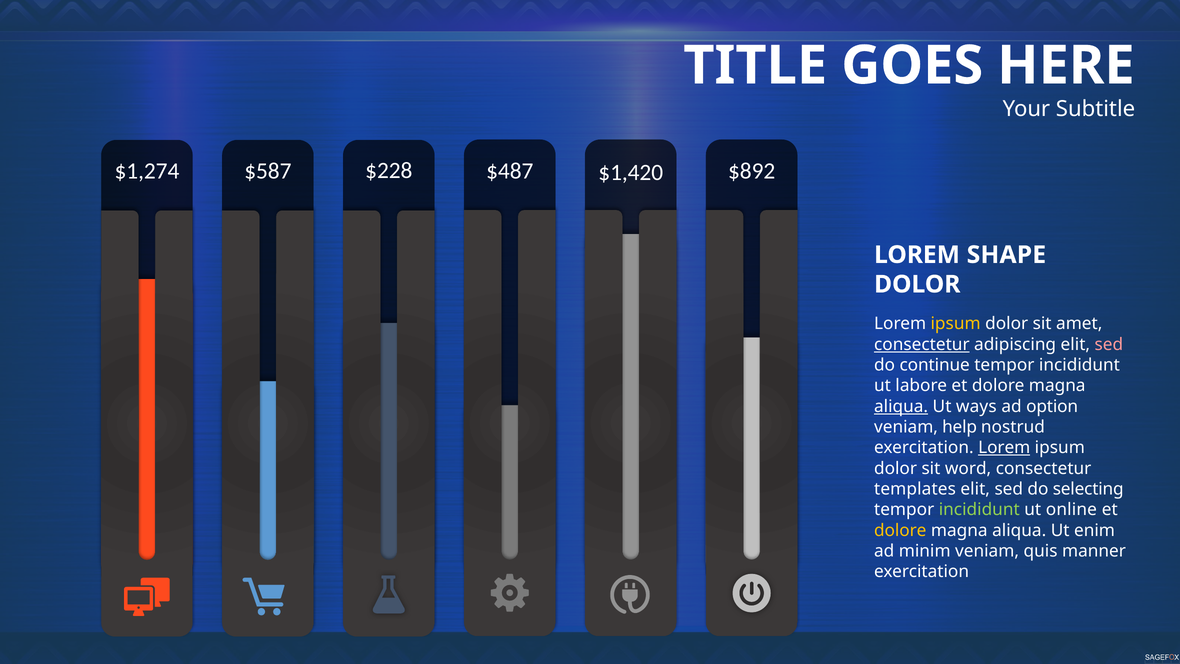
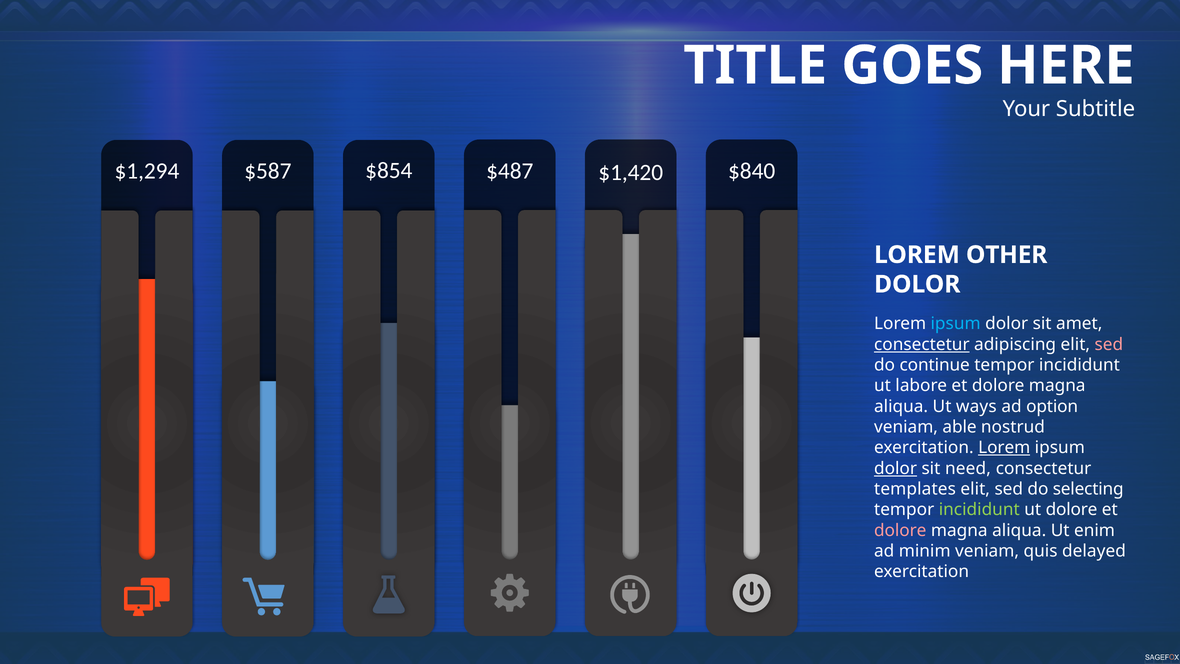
$1,274: $1,274 -> $1,294 (147, 171)
$228: $228 -> $854 (389, 170)
$892: $892 -> $840 (752, 171)
SHAPE: SHAPE -> OTHER (1007, 255)
ipsum colour: yellow -> light blue (956, 324)
aliqua underline: present -> none (901, 406)
help: help -> able (960, 427)
dolor underline: none -> present (896, 468)
word: word -> need (968, 468)
ut online: online -> dolore (1072, 510)
dolore colour: yellow -> pink (900, 530)
manner: manner -> delayed (1094, 551)
